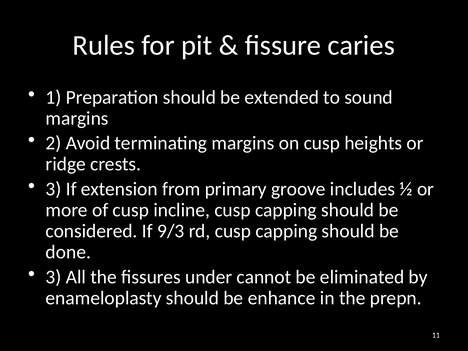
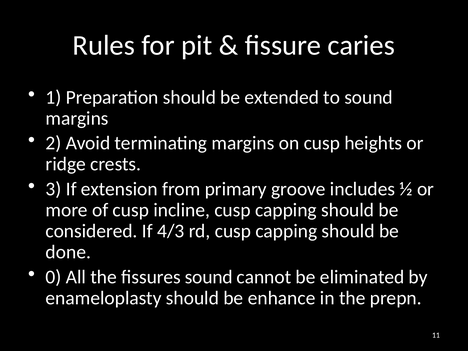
9/3: 9/3 -> 4/3 (171, 231)
3: 3 -> 0 (54, 277)
fissures under: under -> sound (209, 277)
